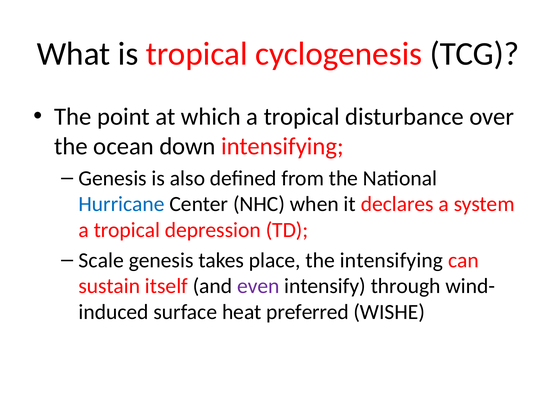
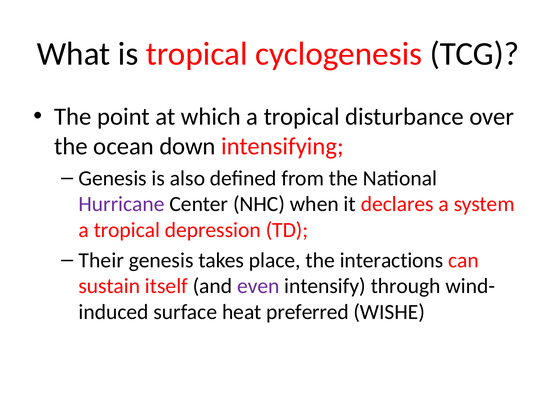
Hurricane colour: blue -> purple (122, 204)
Scale: Scale -> Their (101, 260)
the intensifying: intensifying -> interactions (392, 260)
